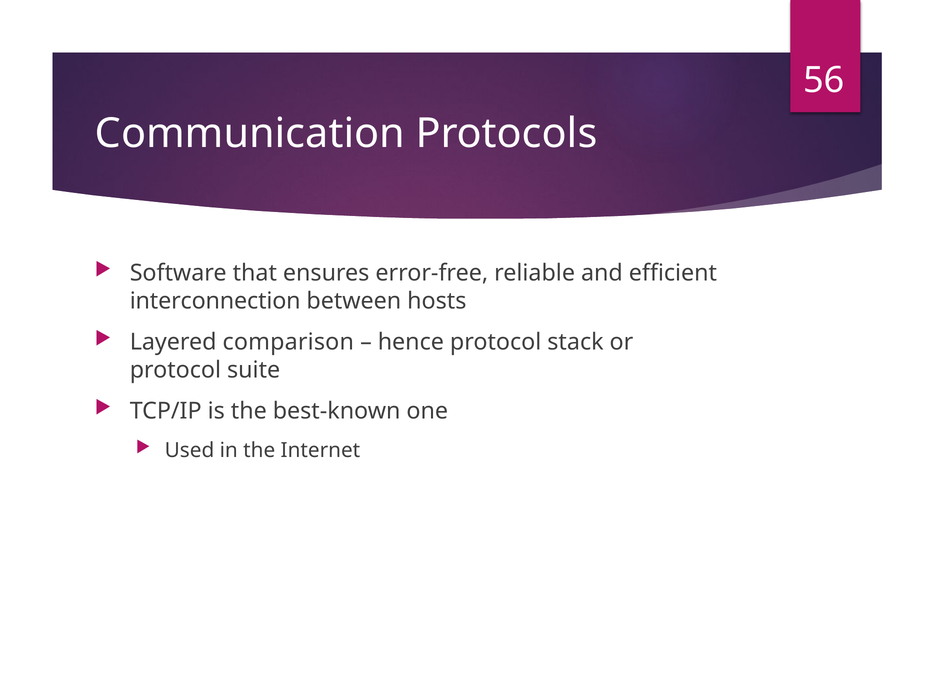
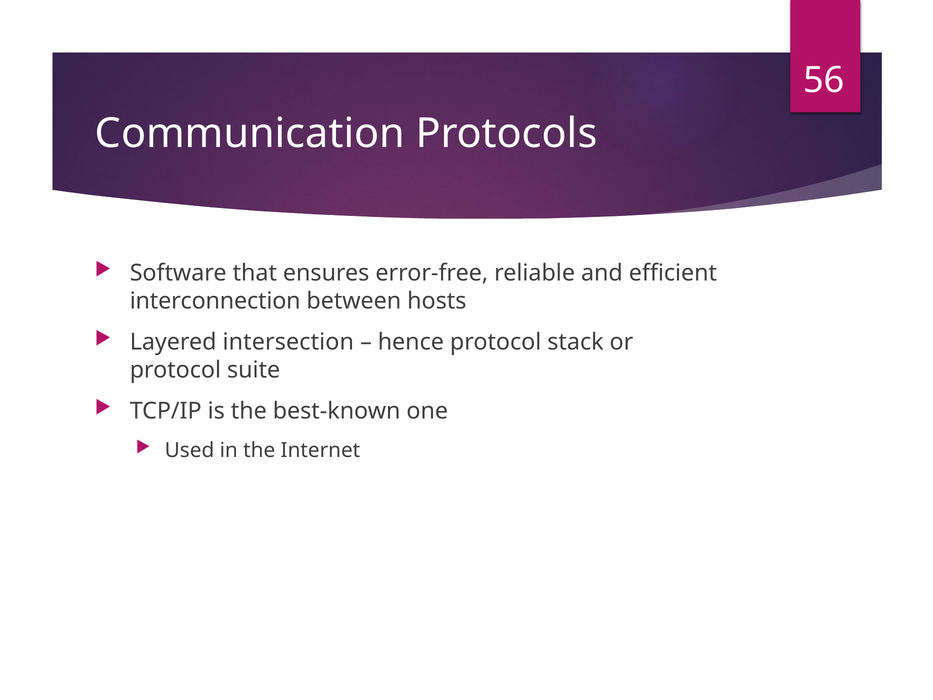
comparison: comparison -> intersection (288, 342)
